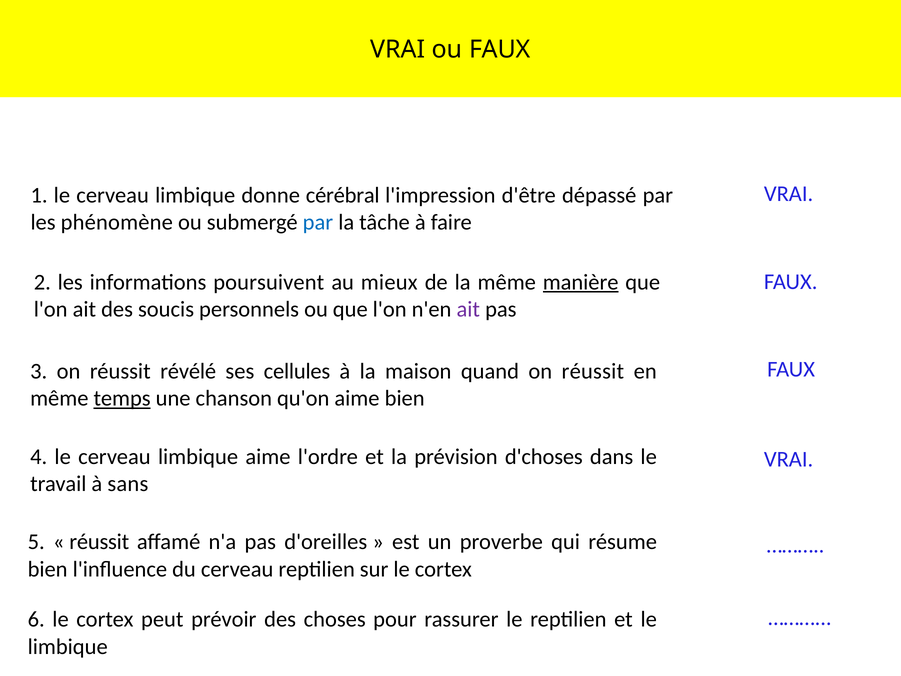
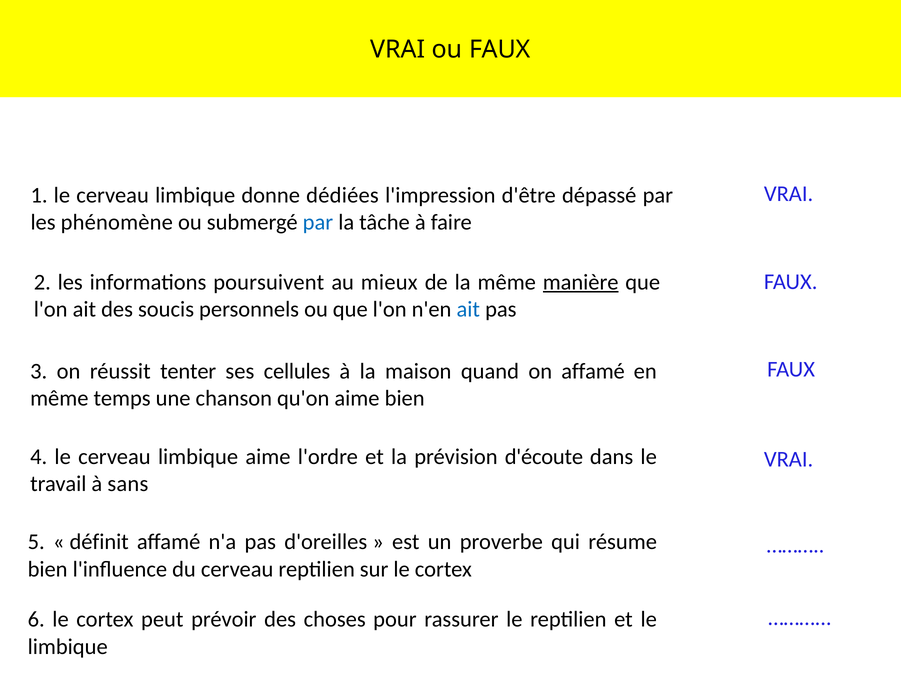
cérébral: cérébral -> dédiées (343, 195)
ait colour: purple -> blue (468, 309)
révélé: révélé -> tenter (188, 371)
quand on réussit: réussit -> affamé (593, 371)
temps underline: present -> none (122, 398)
d'choses: d'choses -> d'écoute (544, 457)
réussit: réussit -> définit (99, 542)
